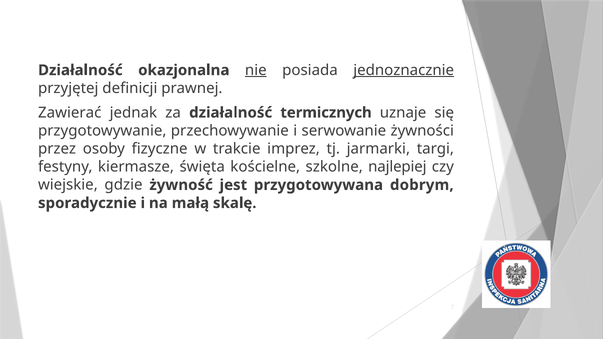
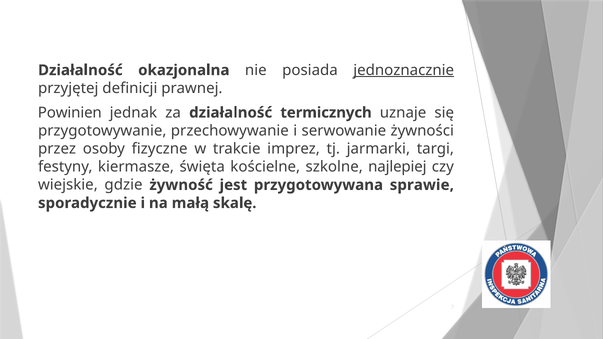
nie underline: present -> none (256, 70)
Zawierać: Zawierać -> Powinien (70, 113)
dobrym: dobrym -> sprawie (422, 185)
